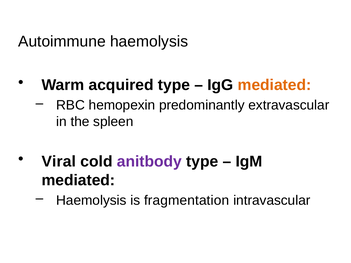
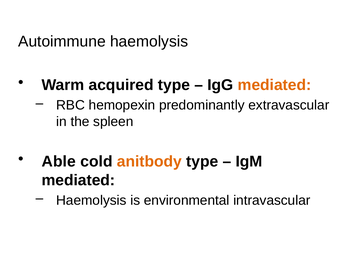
Viral: Viral -> Able (59, 162)
anitbody colour: purple -> orange (149, 162)
fragmentation: fragmentation -> environmental (187, 201)
